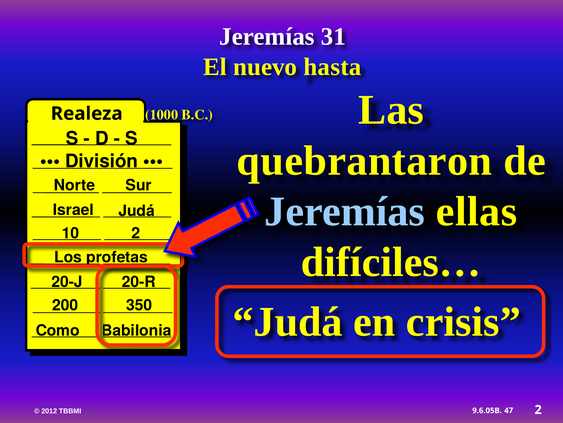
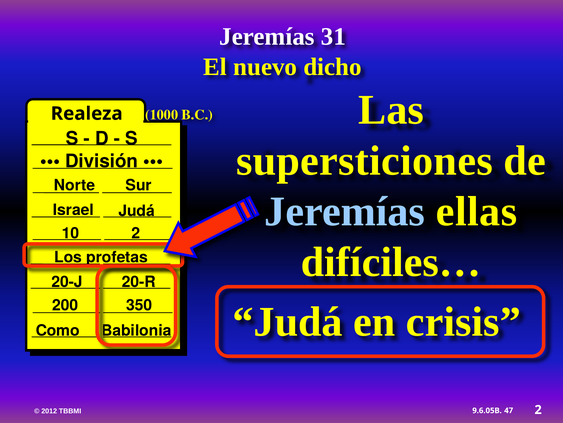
hasta: hasta -> dicho (333, 67)
quebrantaron: quebrantaron -> supersticiones (364, 160)
